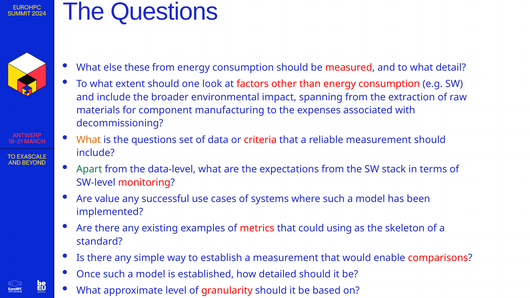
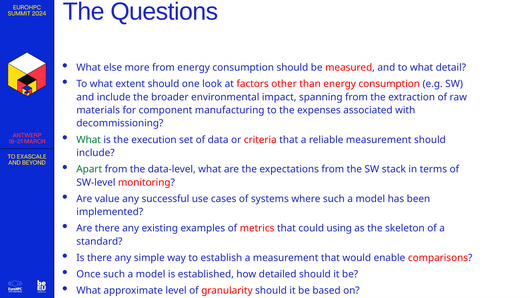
these: these -> more (137, 68)
What colour: orange -> green (89, 140)
is the questions: questions -> execution (154, 140)
